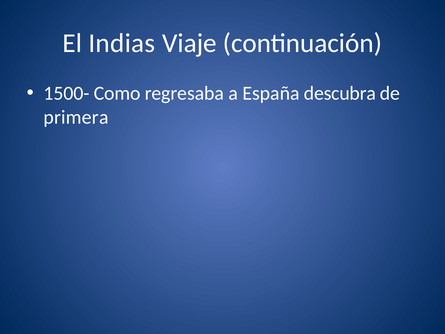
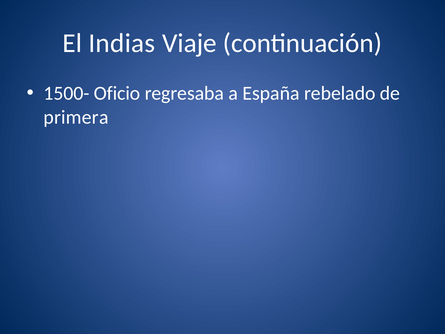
Como: Como -> Oficio (117, 93)
descubra: descubra -> rebelado (340, 93)
